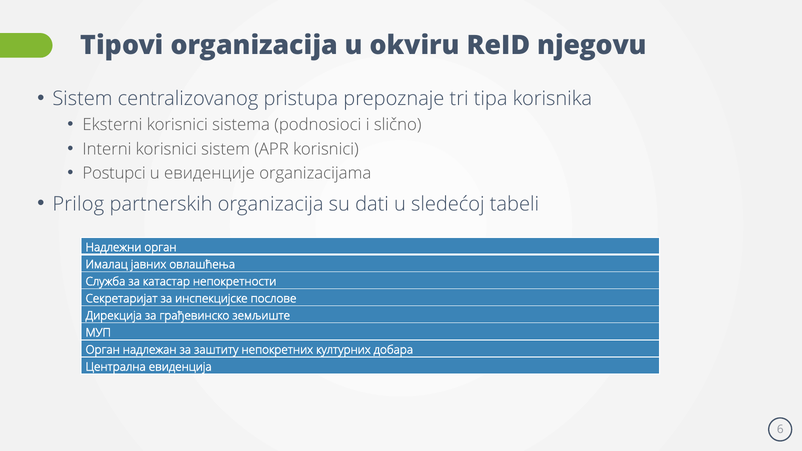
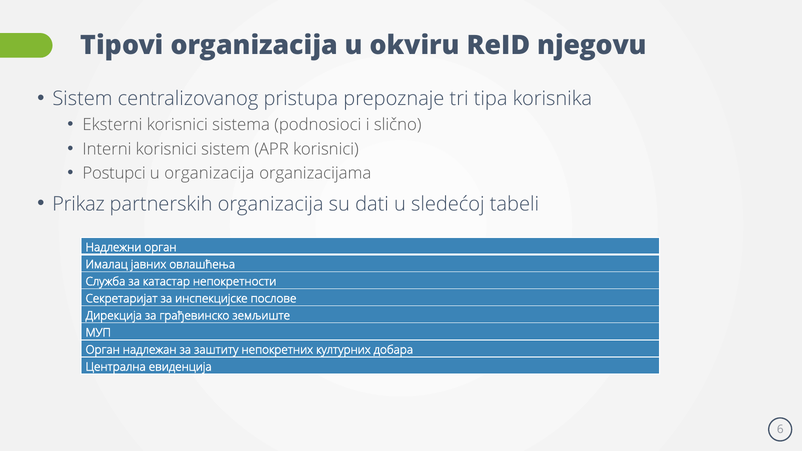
u евиденције: евиденције -> organizacija (209, 173)
Prilog: Prilog -> Prikaz (79, 204)
